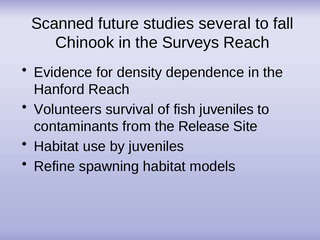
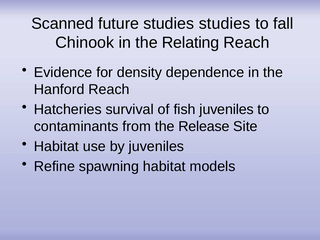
studies several: several -> studies (225, 24)
Surveys: Surveys -> Relating (191, 43)
Volunteers: Volunteers -> Hatcheries (68, 109)
